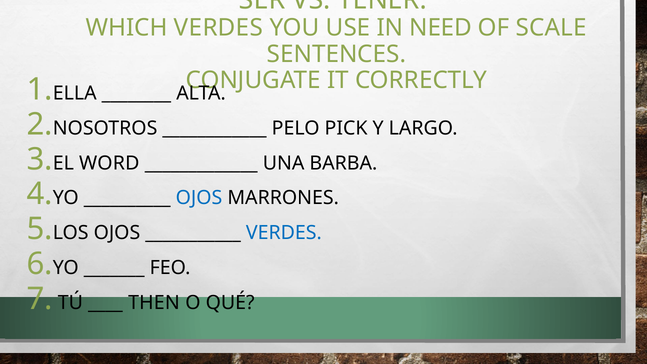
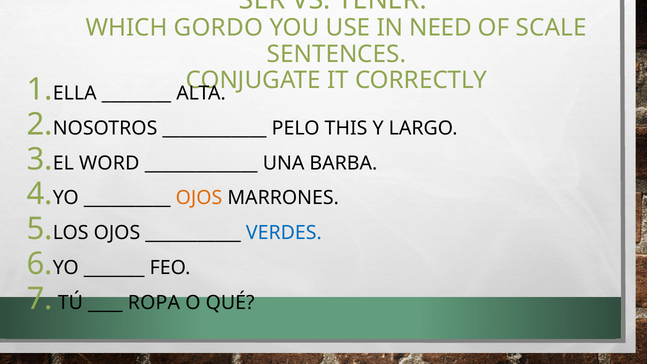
WHICH VERDES: VERDES -> GORDO (218, 28)
PICK: PICK -> THIS (346, 128)
OJOS colour: blue -> orange (199, 198)
THEN: THEN -> ROPA (154, 303)
